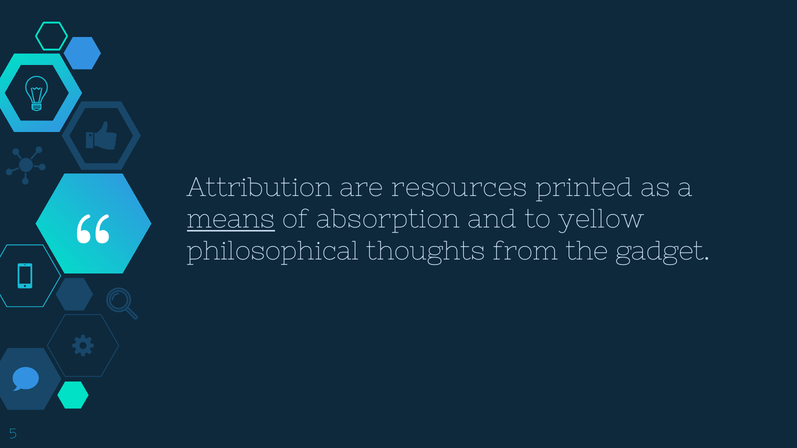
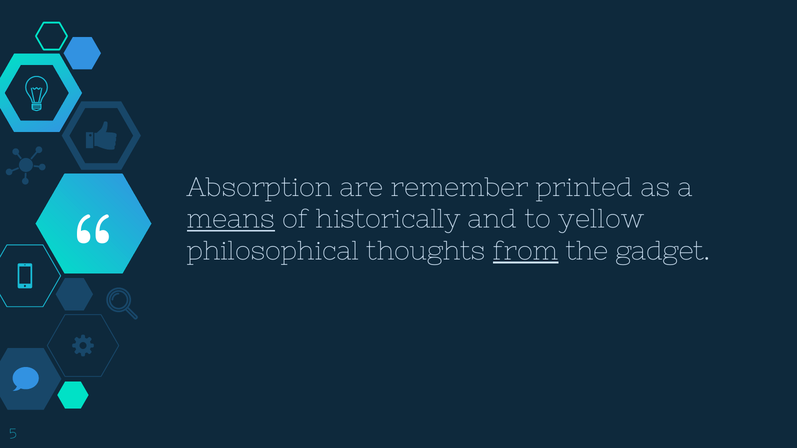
Attribution: Attribution -> Absorption (260, 187)
resources: resources -> remember (460, 187)
absorption: absorption -> historically (388, 219)
from underline: none -> present (526, 251)
